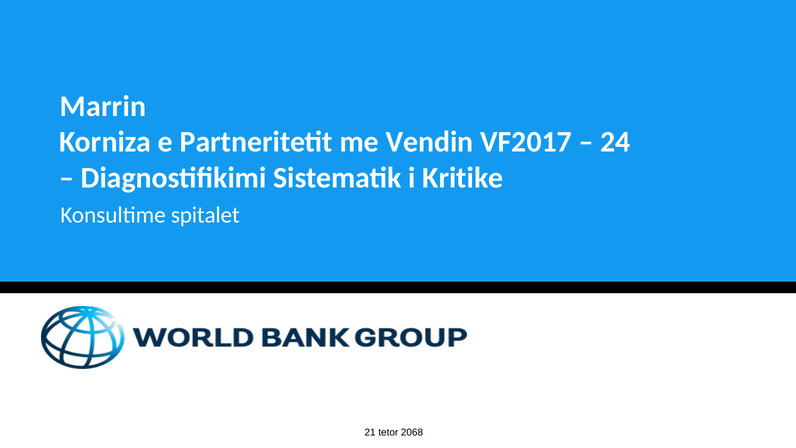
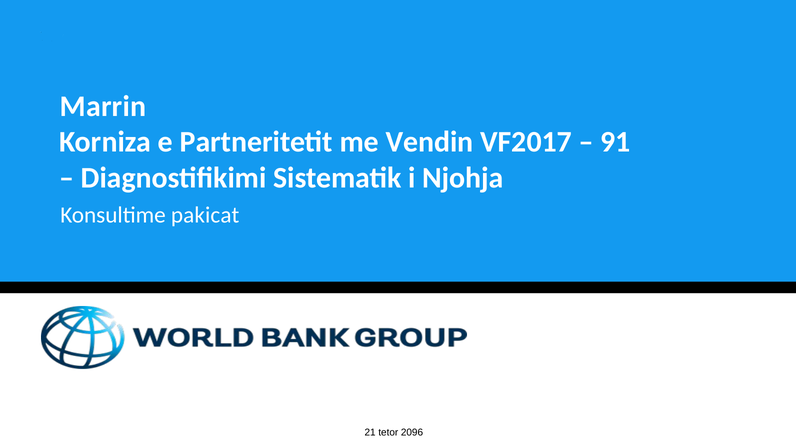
24: 24 -> 91 (615, 142)
Kritike: Kritike -> Njohja (463, 178)
spitalet: spitalet -> pakicat (205, 215)
2068: 2068 -> 2096 (412, 432)
